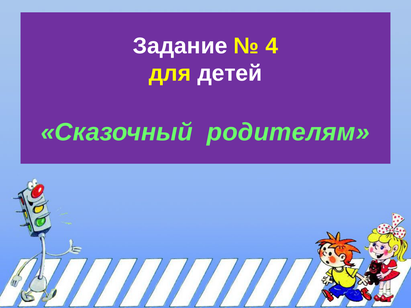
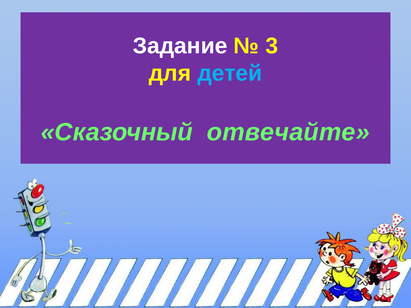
4: 4 -> 3 (272, 46)
детей colour: white -> light blue (230, 73)
родителям: родителям -> отвечайте (288, 132)
